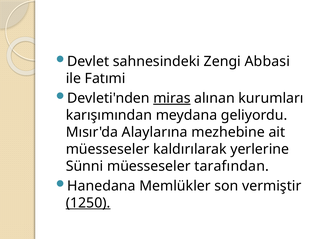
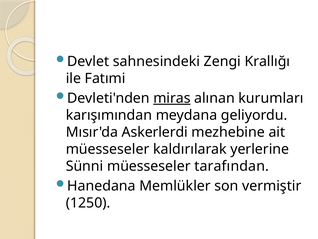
Abbasi: Abbasi -> Krallığı (267, 61)
Alaylarına: Alaylarına -> Askerlerdi (155, 132)
1250 underline: present -> none (88, 202)
